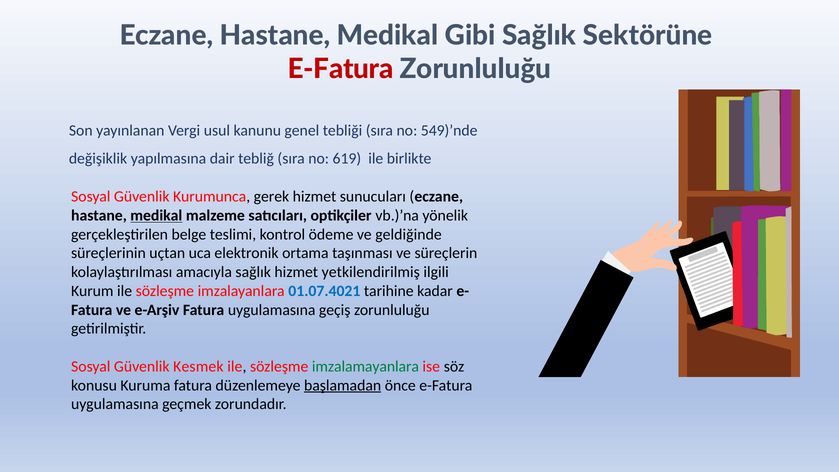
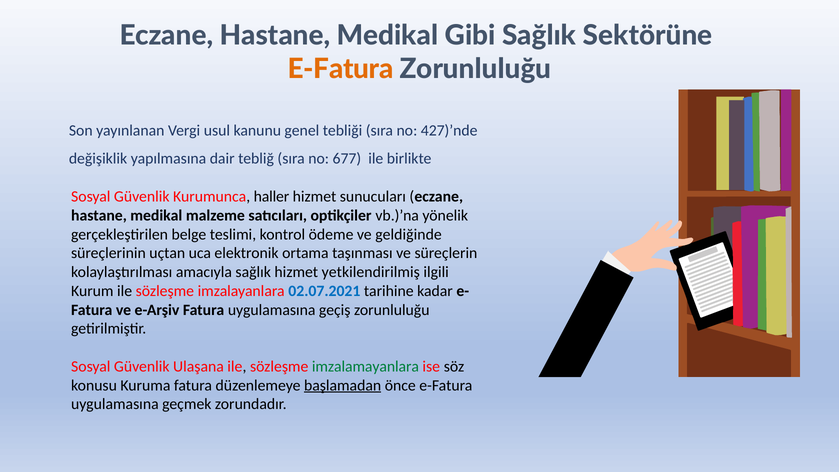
E-Fatura colour: red -> orange (341, 69)
549)’nde: 549)’nde -> 427)’nde (449, 130)
619: 619 -> 677 (347, 159)
gerek: gerek -> haller (271, 197)
medikal underline: present -> none (156, 215)
01.07.4021: 01.07.4021 -> 02.07.2021 (324, 291)
Kesmek: Kesmek -> Ulaşana (198, 366)
